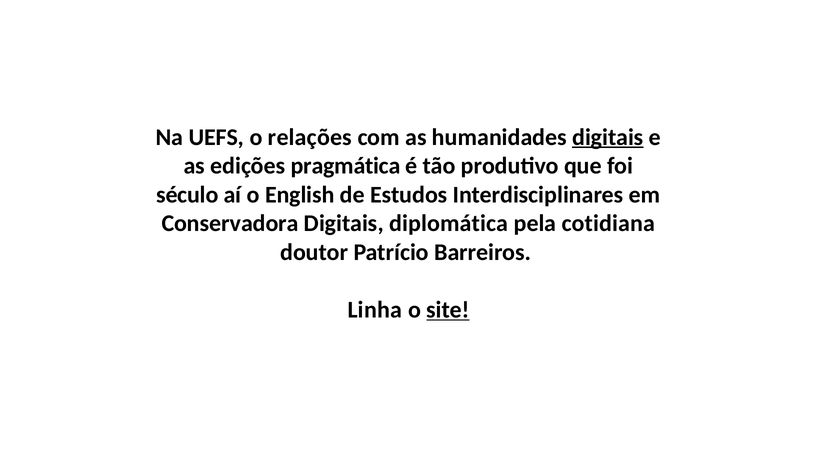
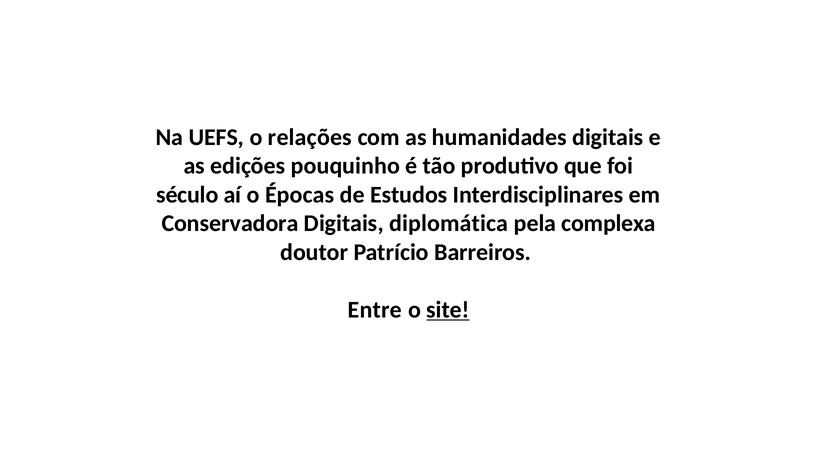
digitais underline: present -> none (608, 137)
pragmática: pragmática -> pouquinho (345, 166)
English: English -> Épocas (300, 195)
cotidiana: cotidiana -> complexa (609, 224)
Linha: Linha -> Entre (375, 310)
